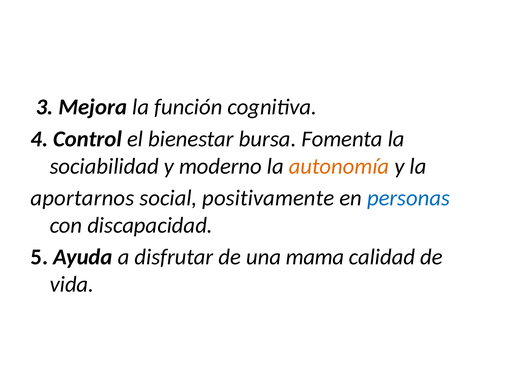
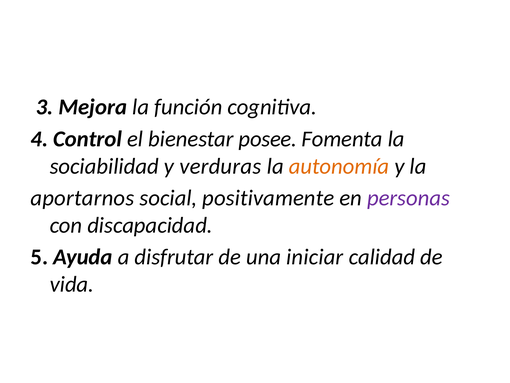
bursa: bursa -> posee (268, 139)
moderno: moderno -> verduras (220, 166)
personas colour: blue -> purple (409, 198)
mama: mama -> iniciar (315, 257)
